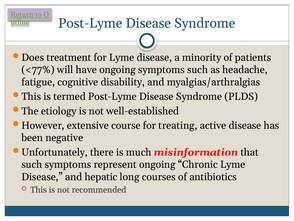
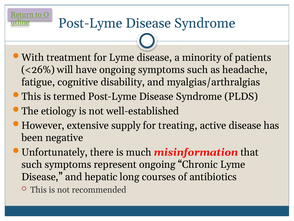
Does: Does -> With (33, 57)
<77%: <77% -> <26% (38, 70)
course: course -> supply (126, 125)
